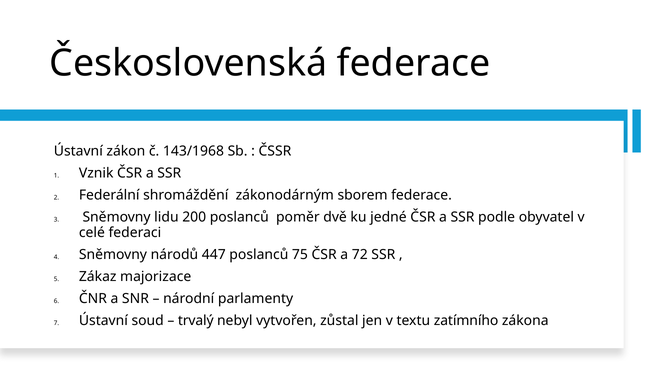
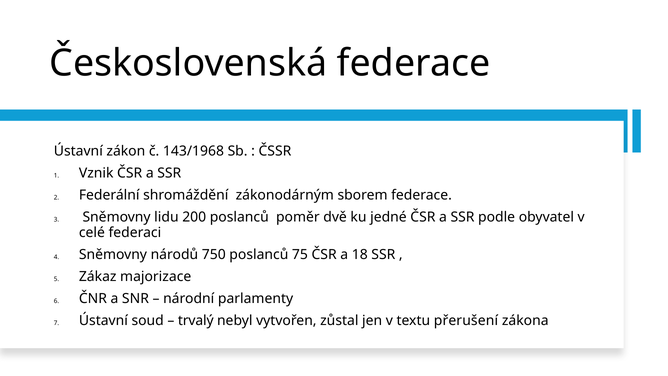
447: 447 -> 750 (214, 254)
72: 72 -> 18 (360, 254)
zatímního: zatímního -> přerušení (466, 320)
